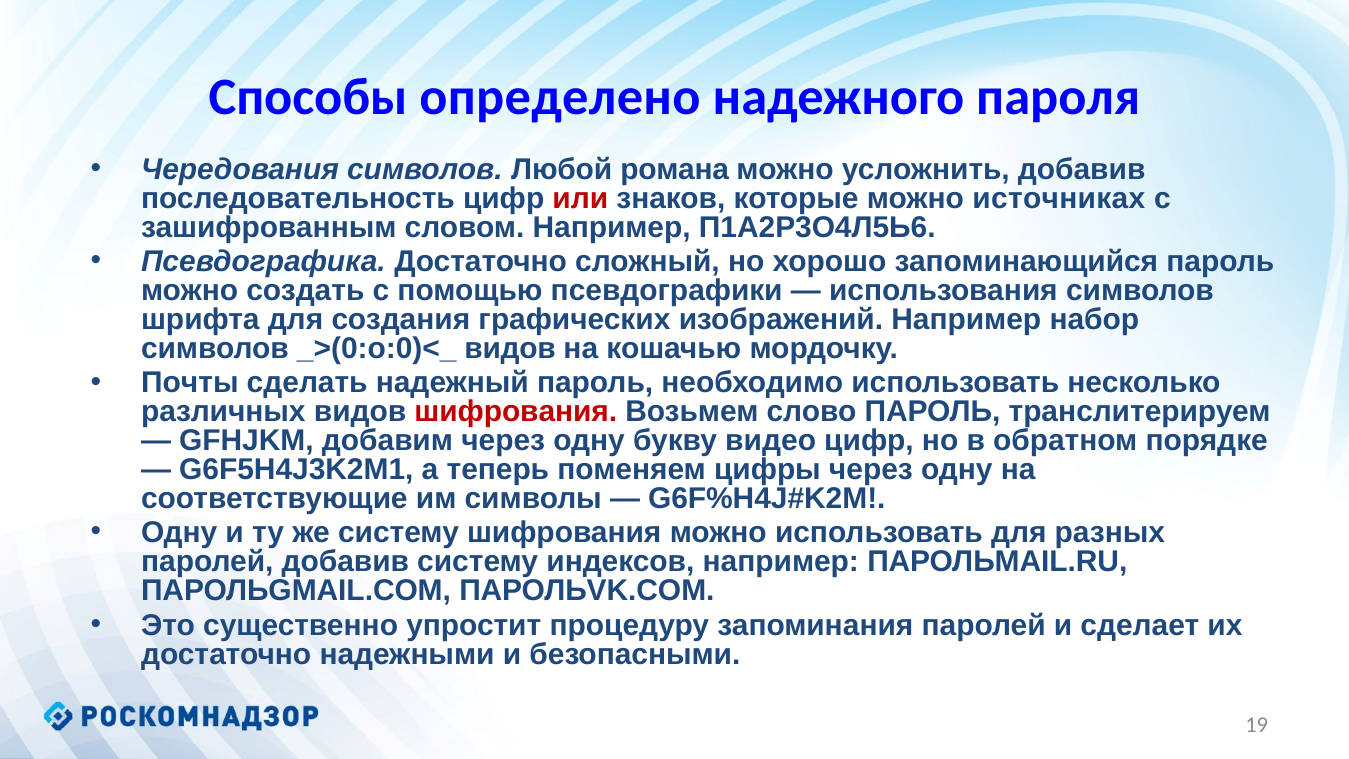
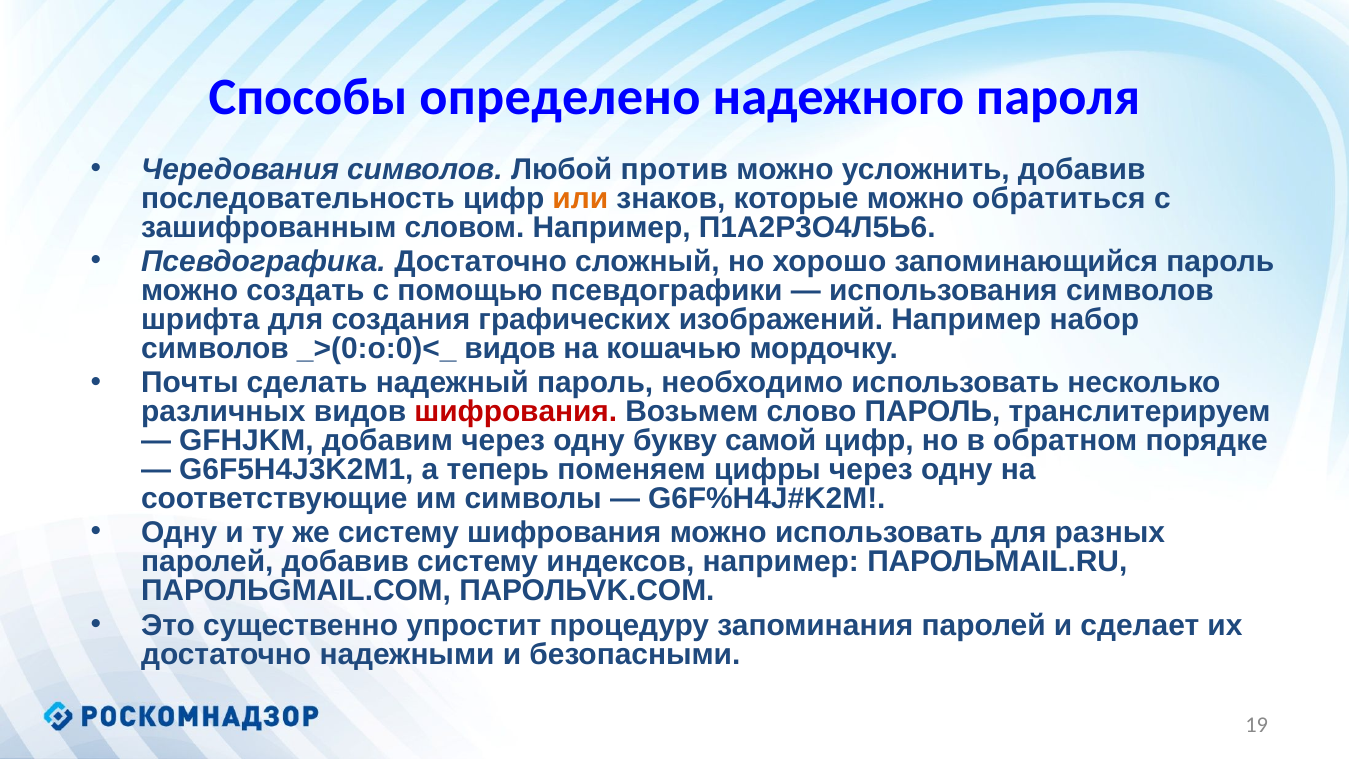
романа: романа -> против (674, 170)
или colour: red -> orange (580, 198)
источниках: источниках -> обратиться (1059, 198)
видео: видео -> самой (771, 441)
